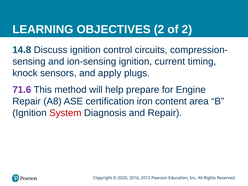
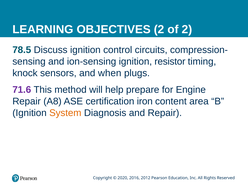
14.8: 14.8 -> 78.5 (22, 50)
current: current -> resistor (170, 61)
apply: apply -> when (110, 73)
System colour: red -> orange (65, 113)
